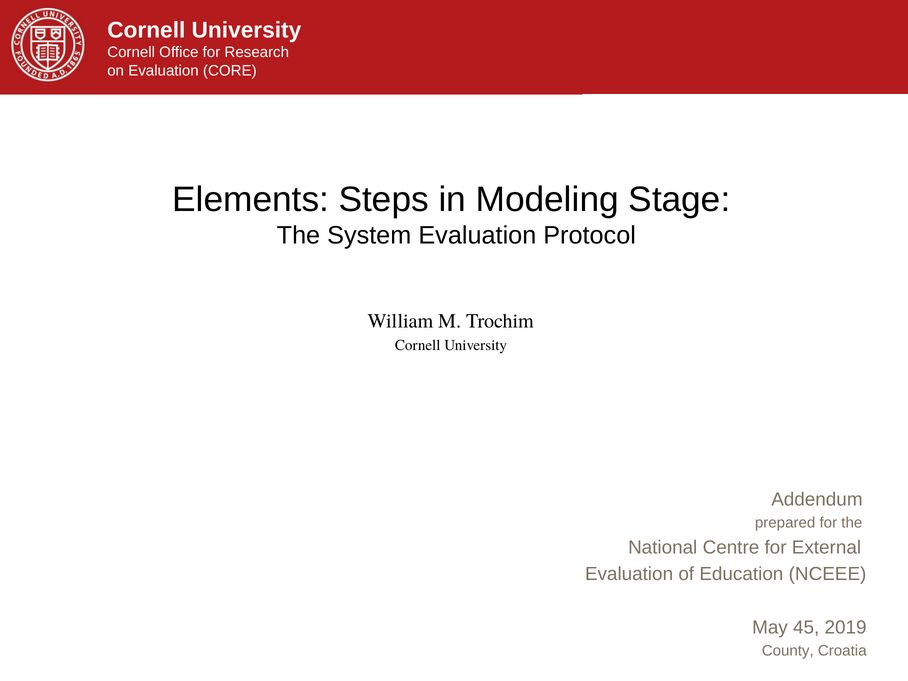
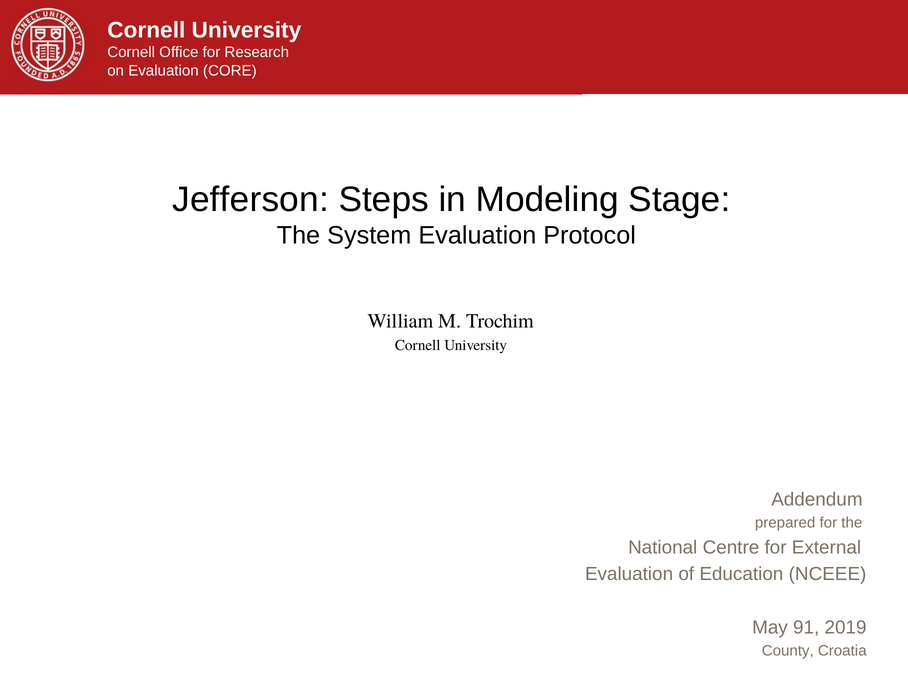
Elements: Elements -> Jefferson (251, 200)
45: 45 -> 91 (806, 628)
